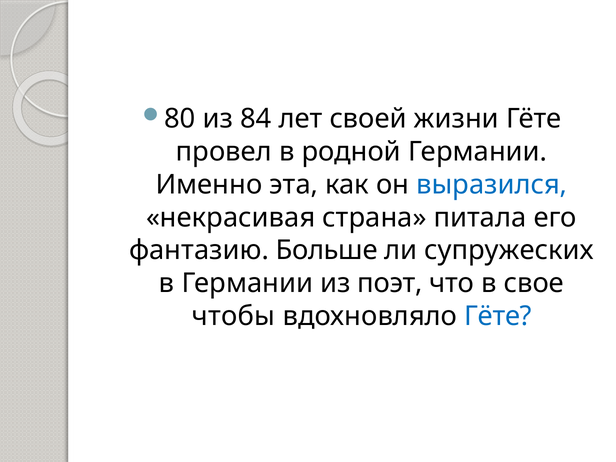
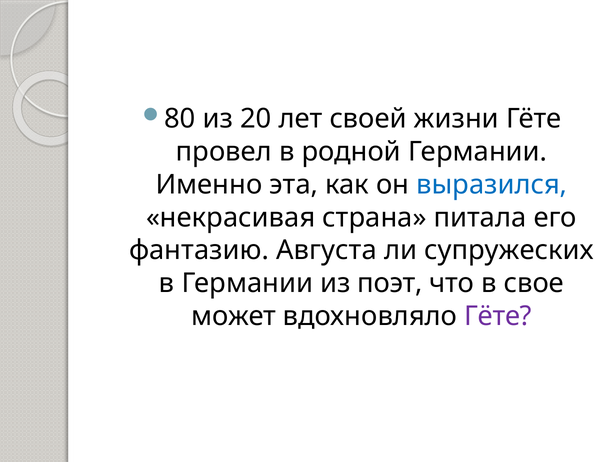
84: 84 -> 20 (256, 119)
Больше: Больше -> Августа (326, 250)
чтобы: чтобы -> может (234, 316)
Гёте colour: blue -> purple (498, 316)
